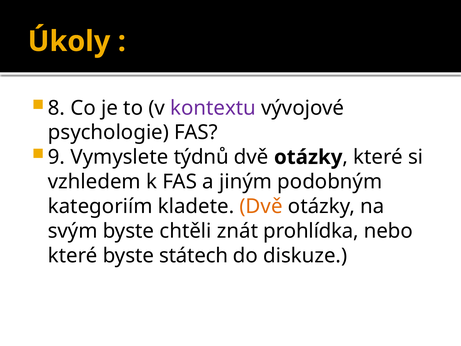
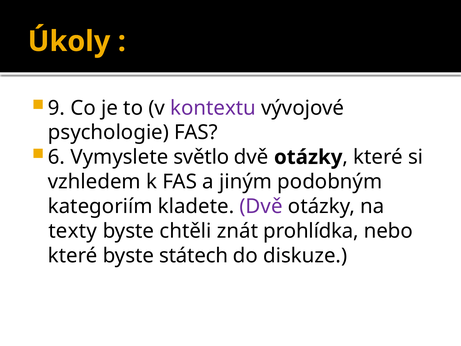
8: 8 -> 9 (57, 108)
9: 9 -> 6 (57, 157)
týdnů: týdnů -> světlo (201, 157)
Dvě colour: orange -> purple (261, 206)
svým: svým -> texty (73, 231)
